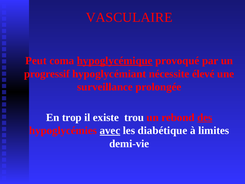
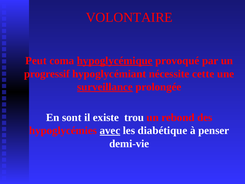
VASCULAIRE: VASCULAIRE -> VOLONTAIRE (129, 17)
élevé: élevé -> cette (203, 74)
surveillance underline: none -> present (105, 87)
trop: trop -> sont (72, 117)
des underline: present -> none (205, 117)
limites: limites -> penser (214, 130)
